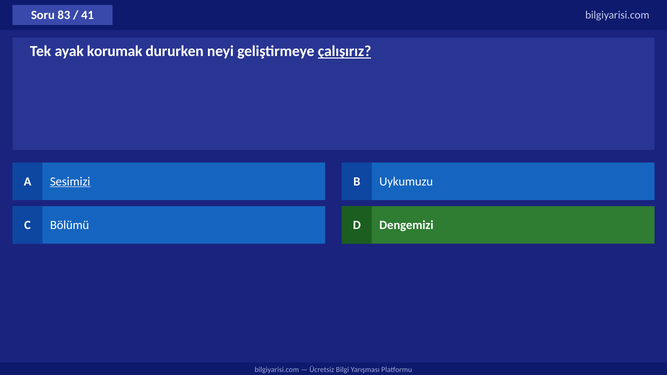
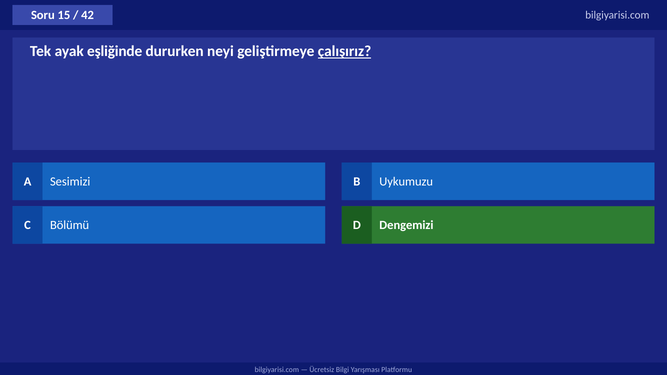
83: 83 -> 15 (64, 15)
41: 41 -> 42 (88, 15)
korumak: korumak -> eşliğinde (115, 51)
Sesimizi underline: present -> none (70, 182)
